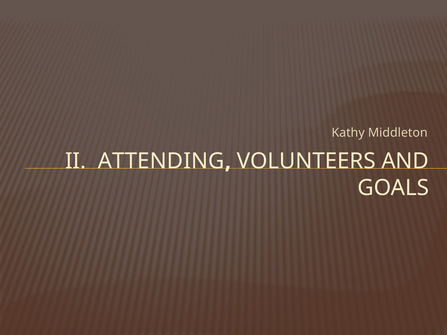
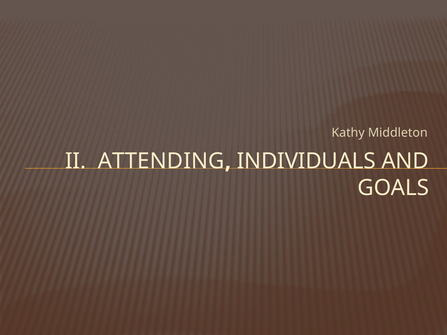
VOLUNTEERS: VOLUNTEERS -> INDIVIDUALS (306, 161)
